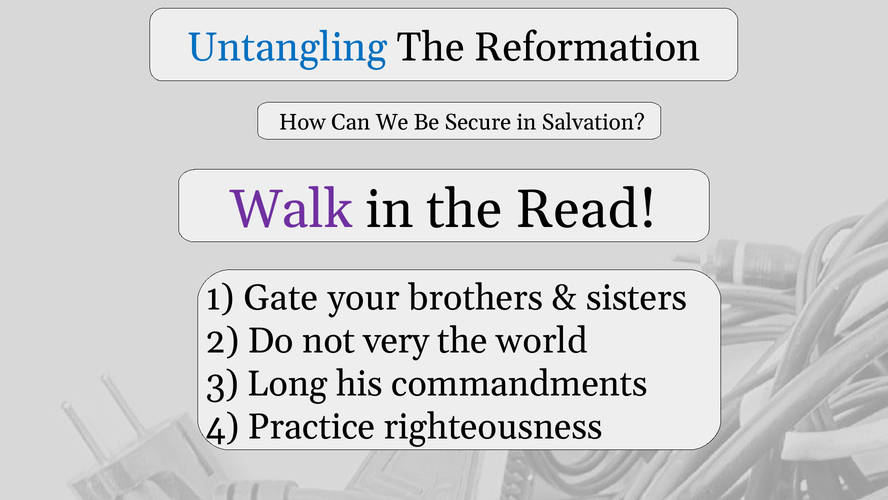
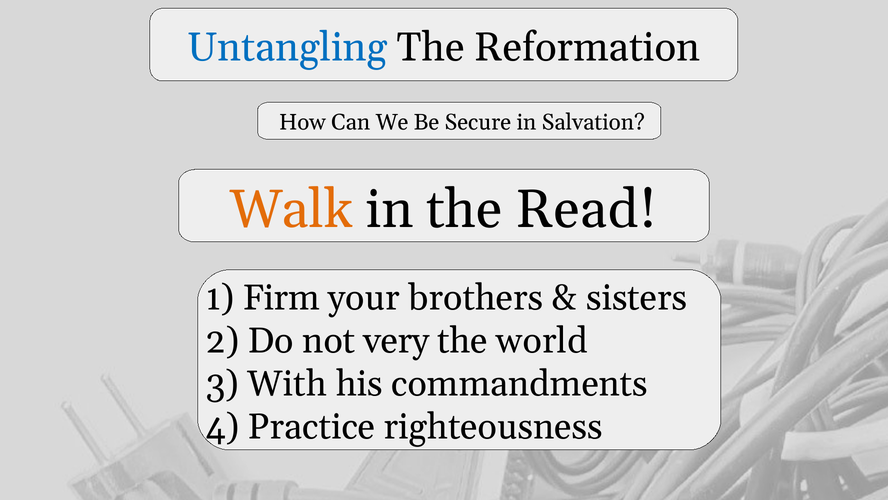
Walk colour: purple -> orange (291, 209)
Gate: Gate -> Firm (281, 298)
Long: Long -> With (287, 383)
